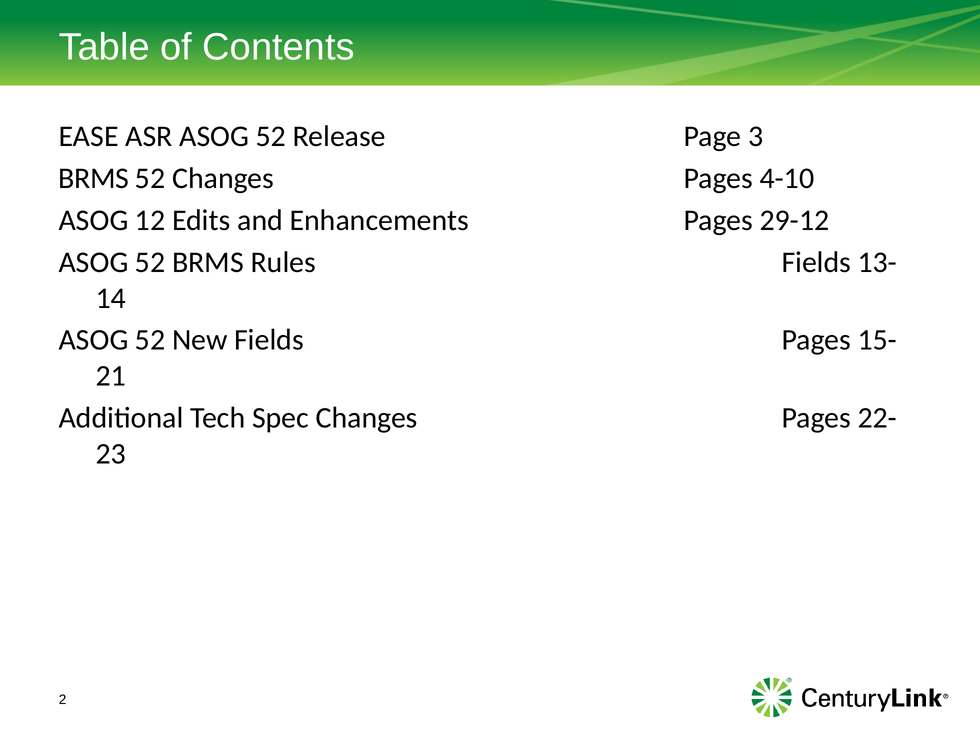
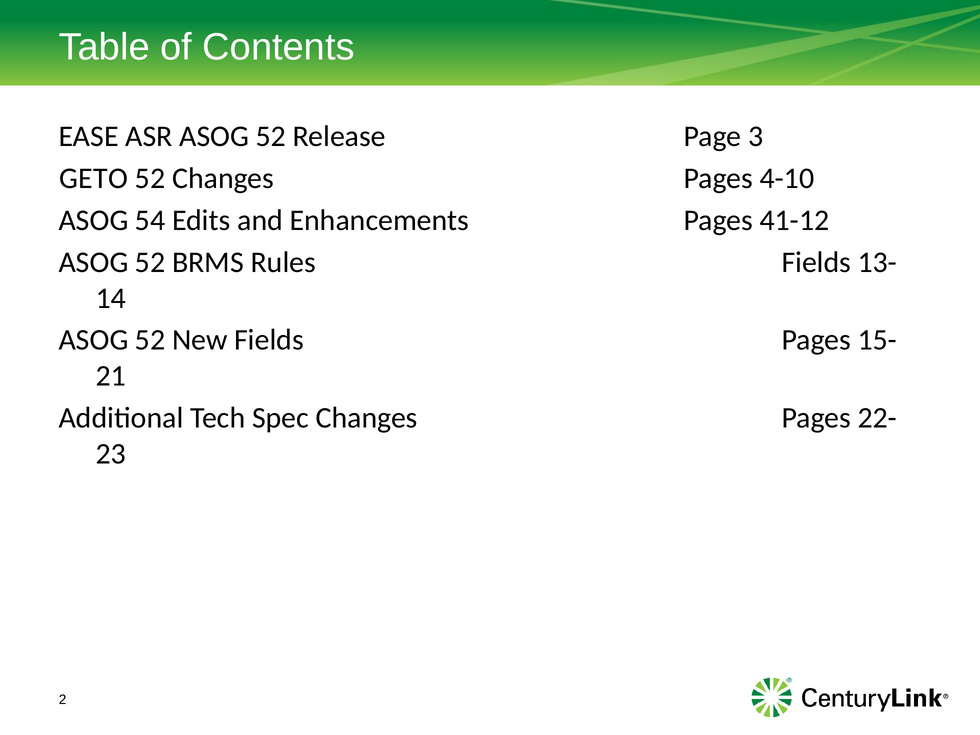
BRMS: BRMS -> GETO (93, 178)
12: 12 -> 54 (150, 220)
29-12: 29-12 -> 41-12 (795, 220)
